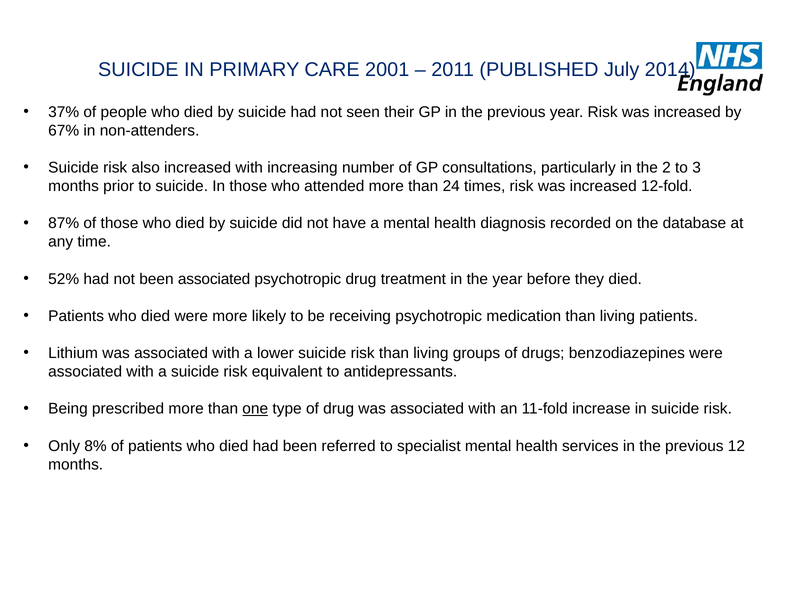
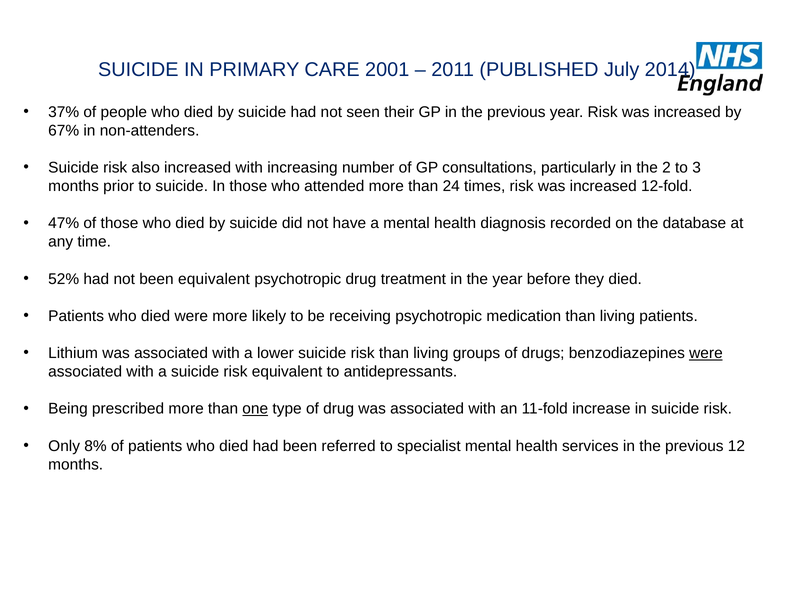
87%: 87% -> 47% (64, 223)
been associated: associated -> equivalent (214, 279)
were underline: none -> present (706, 353)
